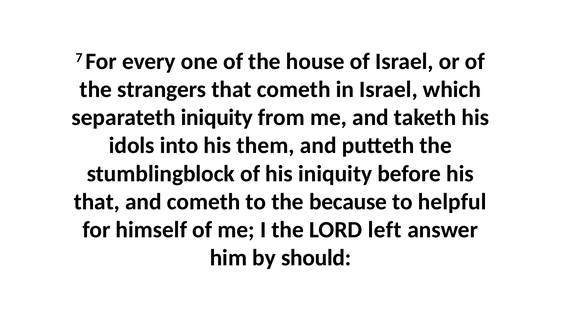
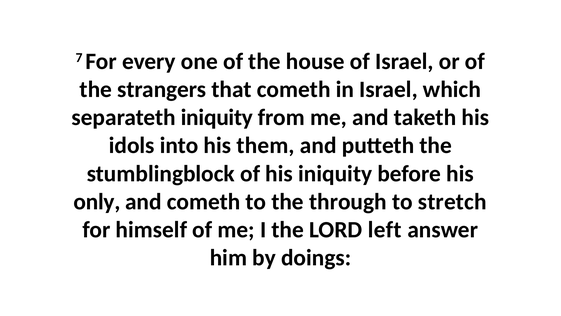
that: that -> only (97, 201)
because: because -> through (348, 201)
helpful: helpful -> stretch (452, 201)
should: should -> doings (316, 258)
